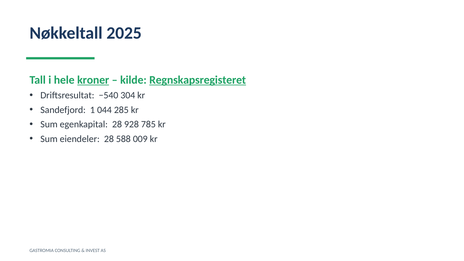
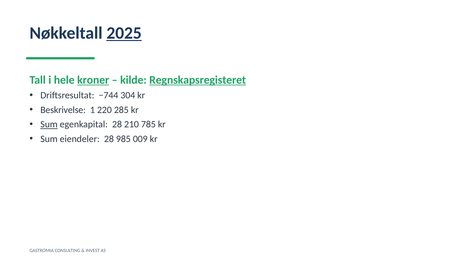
2025 underline: none -> present (124, 33)
−540: −540 -> −744 (108, 95)
Sandefjord: Sandefjord -> Beskrivelse (63, 110)
044: 044 -> 220 (104, 110)
Sum underline: none -> present (49, 124)
928: 928 -> 210 (131, 124)
588: 588 -> 985 (123, 139)
